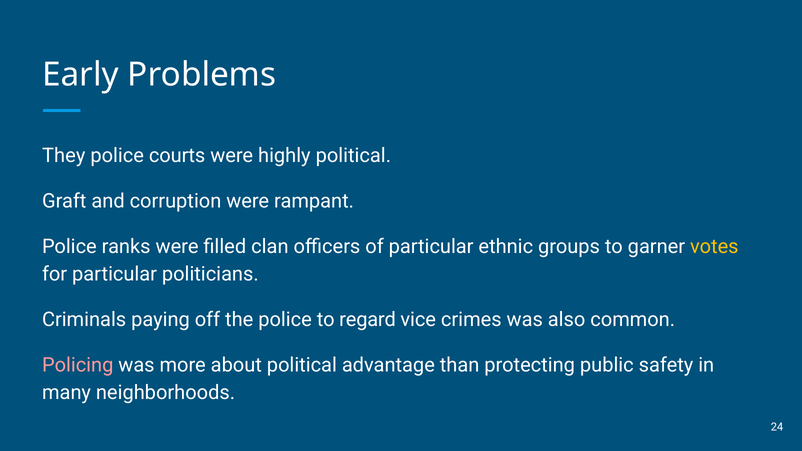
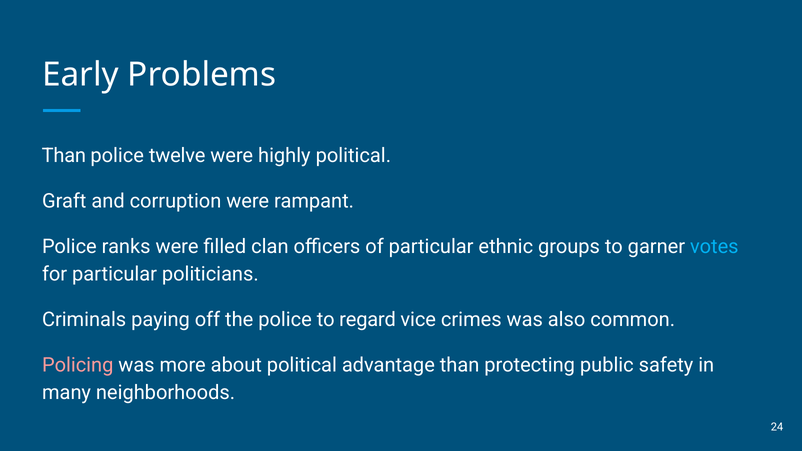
They: They -> Than (64, 156)
courts: courts -> twelve (177, 156)
votes colour: yellow -> light blue (714, 247)
